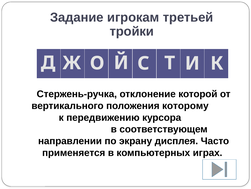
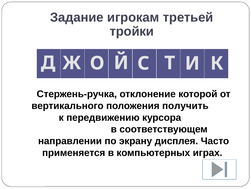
которому: которому -> получить (185, 105)
